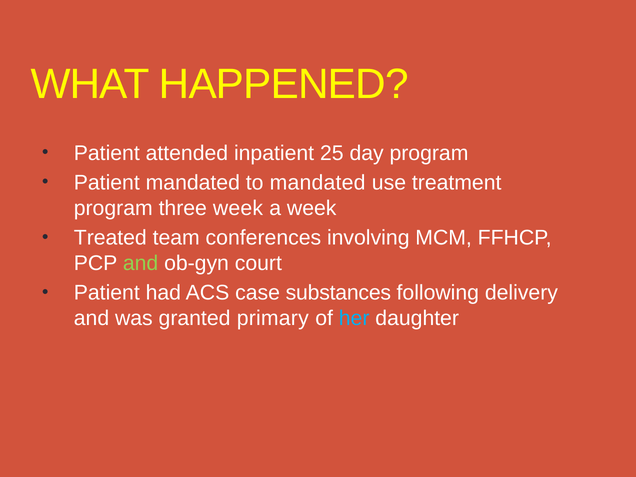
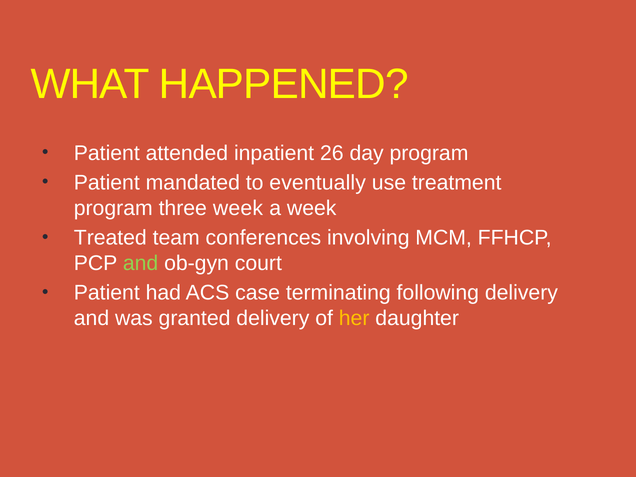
25: 25 -> 26 (332, 153)
to mandated: mandated -> eventually (318, 183)
substances: substances -> terminating (338, 293)
granted primary: primary -> delivery (273, 318)
her colour: light blue -> yellow (354, 318)
